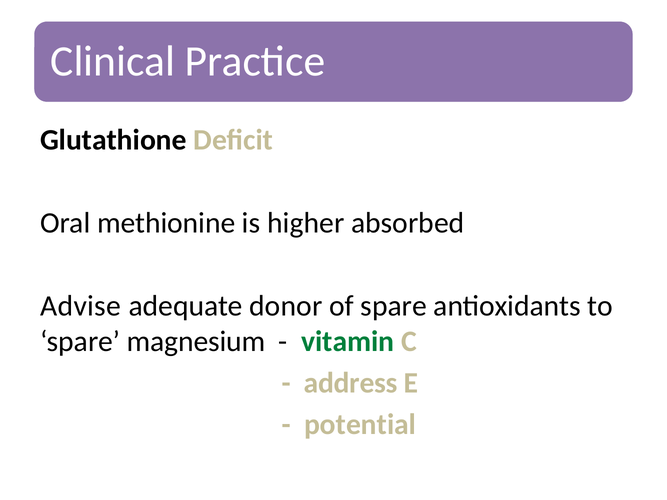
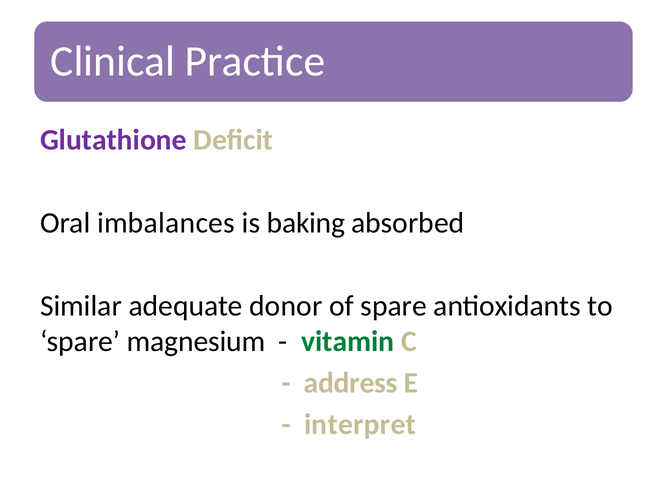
Glutathione colour: black -> purple (113, 140)
methionine: methionine -> imbalances (166, 223)
higher: higher -> baking (306, 223)
Advise: Advise -> Similar (81, 306)
potential: potential -> interpret (360, 425)
